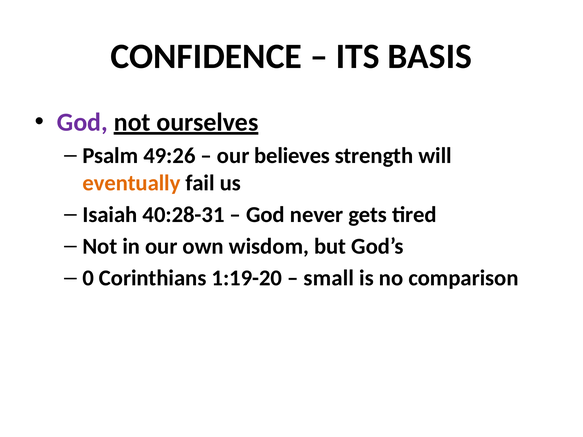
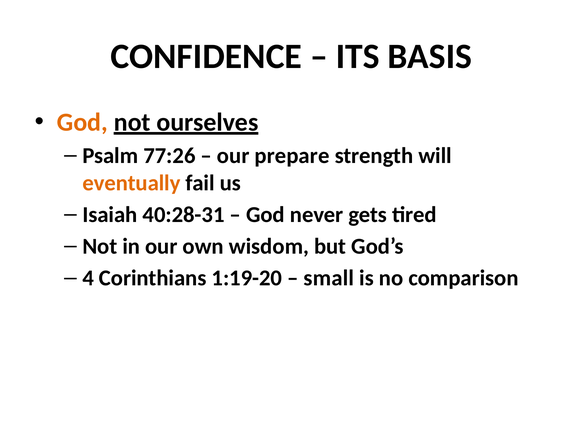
God colour: purple -> orange (82, 122)
49:26: 49:26 -> 77:26 (169, 156)
believes: believes -> prepare (292, 156)
0: 0 -> 4 (88, 278)
